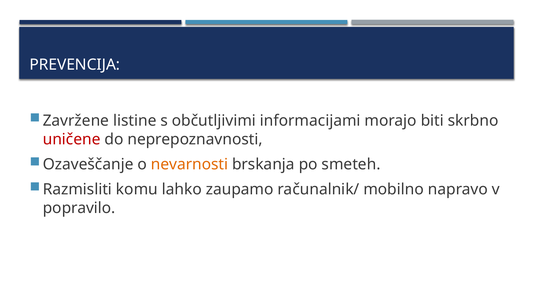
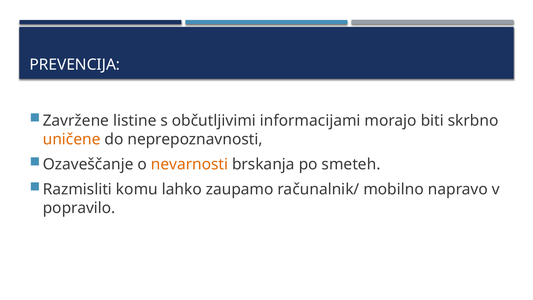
uničene colour: red -> orange (72, 139)
